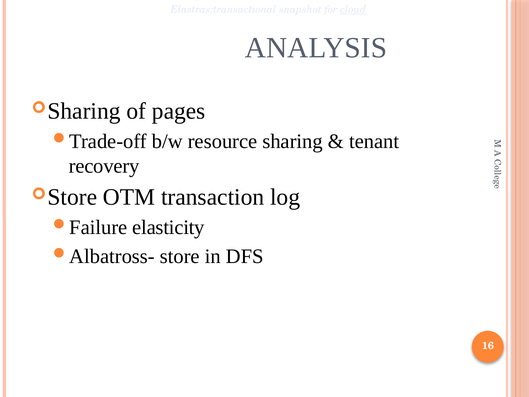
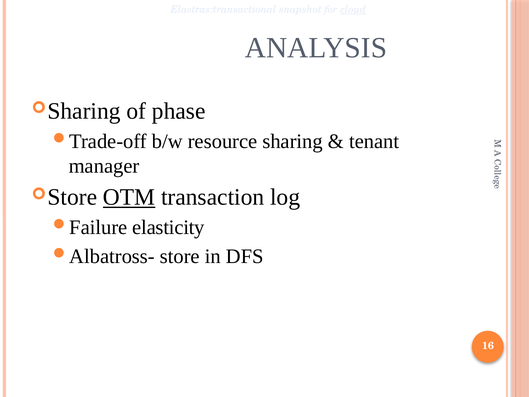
pages: pages -> phase (179, 111)
recovery: recovery -> manager (104, 166)
OTM underline: none -> present (129, 197)
